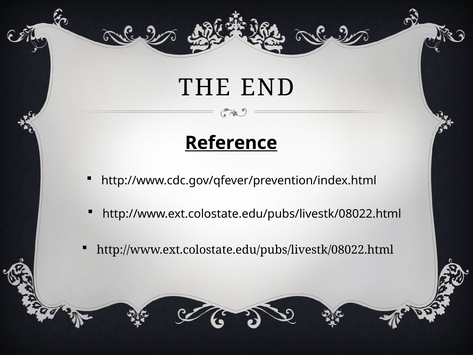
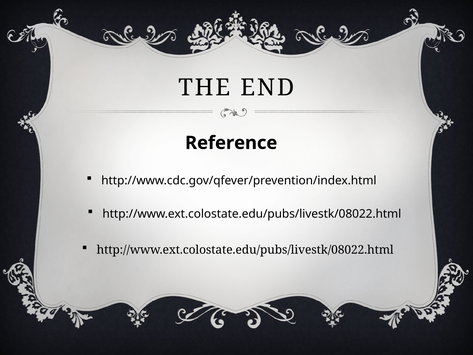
Reference underline: present -> none (231, 143)
